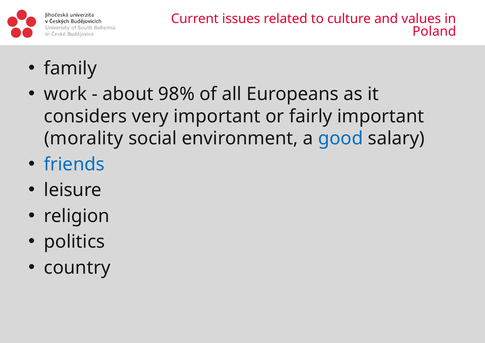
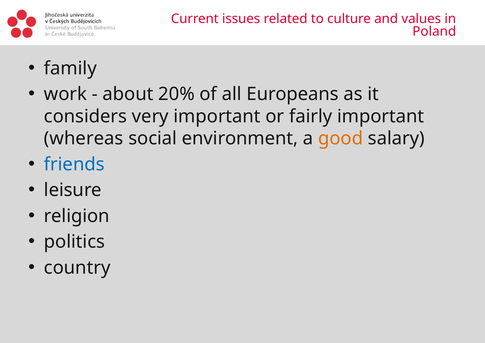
98%: 98% -> 20% (176, 94)
morality: morality -> whereas (84, 138)
good colour: blue -> orange (341, 138)
